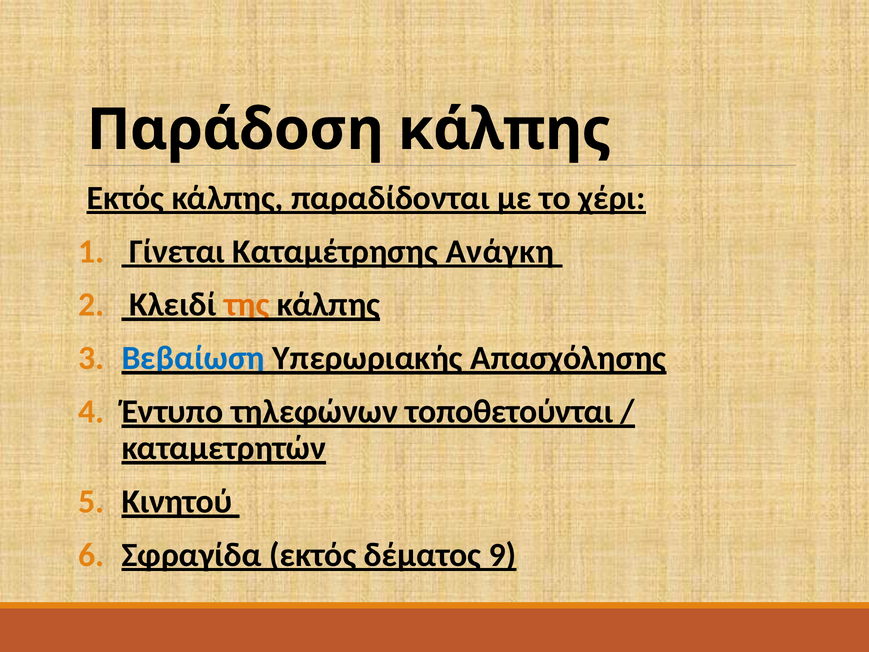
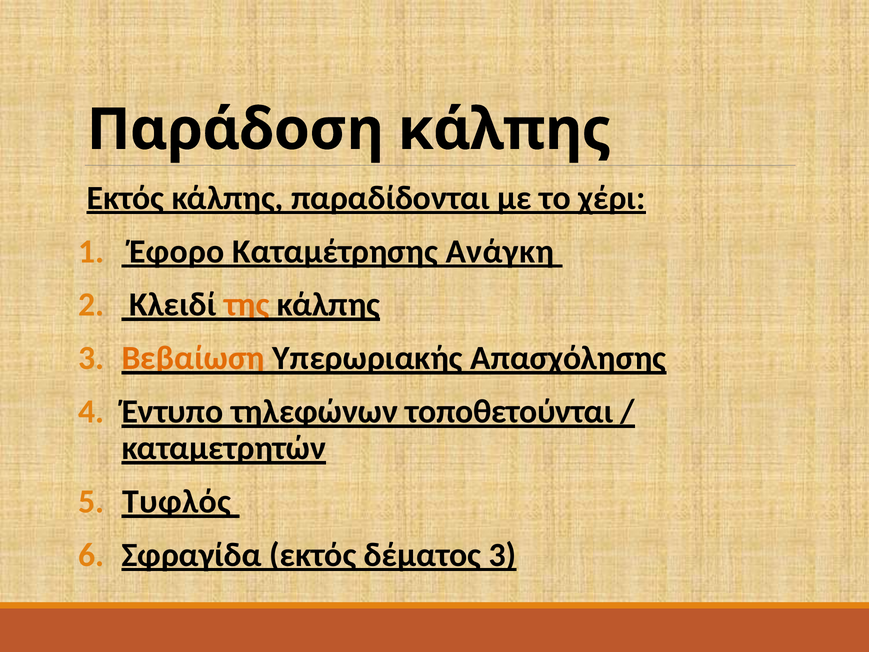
Γίνεται: Γίνεται -> Έφορο (177, 251)
Βεβαίωση colour: blue -> orange (193, 358)
Κινητού: Κινητού -> Τυφλός (177, 501)
δέματος 9: 9 -> 3 (502, 555)
